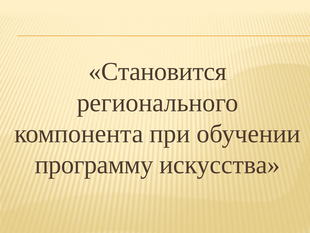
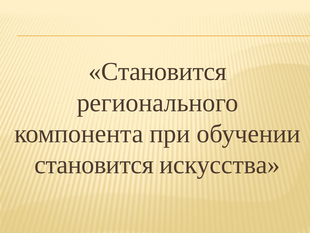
программу: программу -> становится (94, 165)
